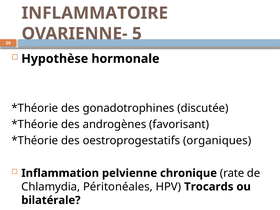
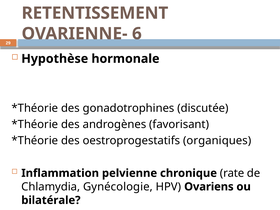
INFLAMMATOIRE: INFLAMMATOIRE -> RETENTISSEMENT (95, 13)
5: 5 -> 6 (137, 34)
Péritonéales: Péritonéales -> Gynécologie (118, 187)
Trocards: Trocards -> Ovariens (209, 187)
